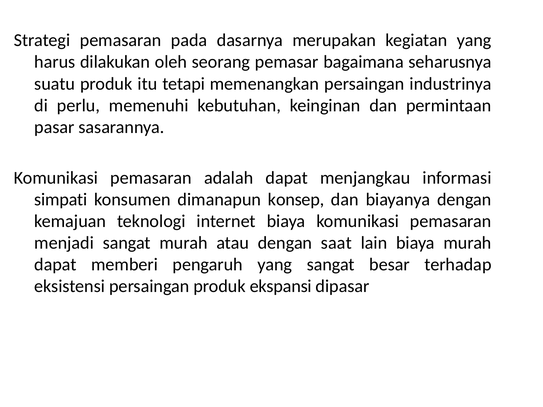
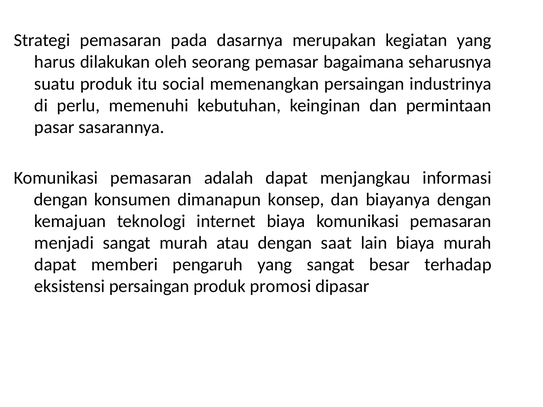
tetapi: tetapi -> social (183, 84)
simpati: simpati -> dengan (61, 200)
ekspansi: ekspansi -> promosi (281, 286)
